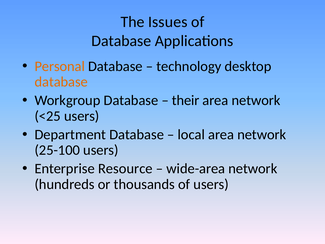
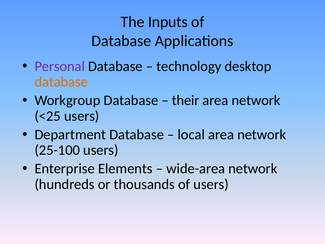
Issues: Issues -> Inputs (168, 22)
Personal colour: orange -> purple (60, 66)
Resource: Resource -> Elements (125, 169)
